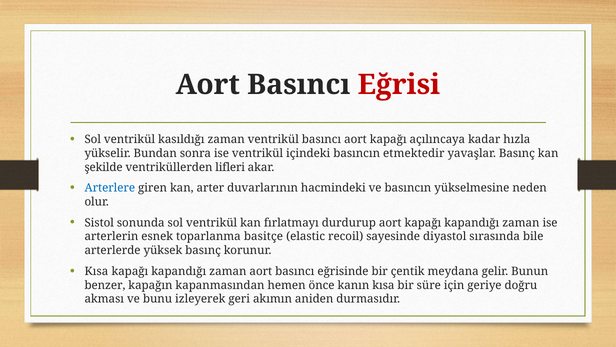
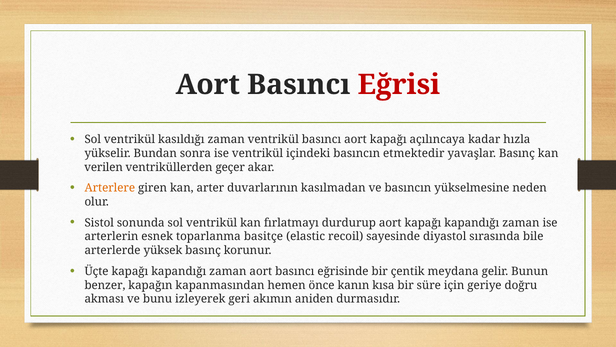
şekilde: şekilde -> verilen (104, 167)
lifleri: lifleri -> geçer (230, 167)
Arterlere colour: blue -> orange (110, 188)
hacmindeki: hacmindeki -> kasılmadan (333, 188)
Kısa: Kısa -> Üçte (97, 271)
